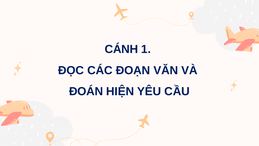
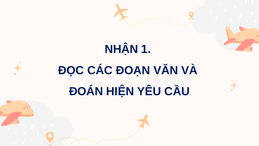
CÁNH: CÁNH -> NHẬN (121, 49)
